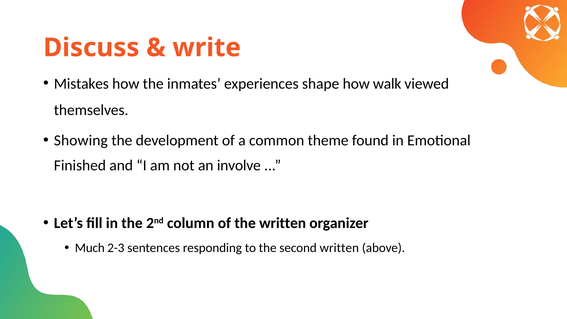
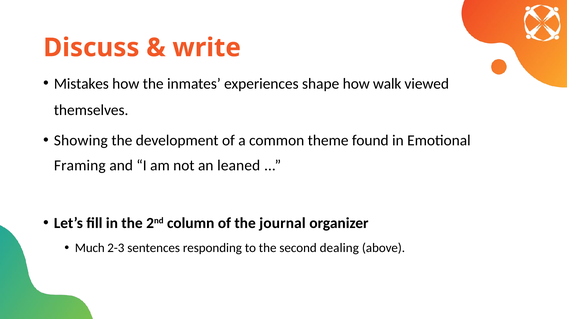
Finished: Finished -> Framing (80, 165)
involve: involve -> leaned (239, 165)
the written: written -> journal (282, 223)
second written: written -> dealing (339, 248)
